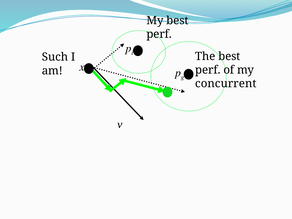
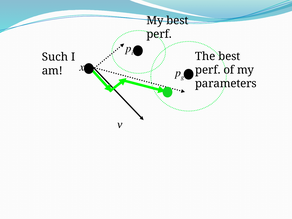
concurrent: concurrent -> parameters (226, 84)
